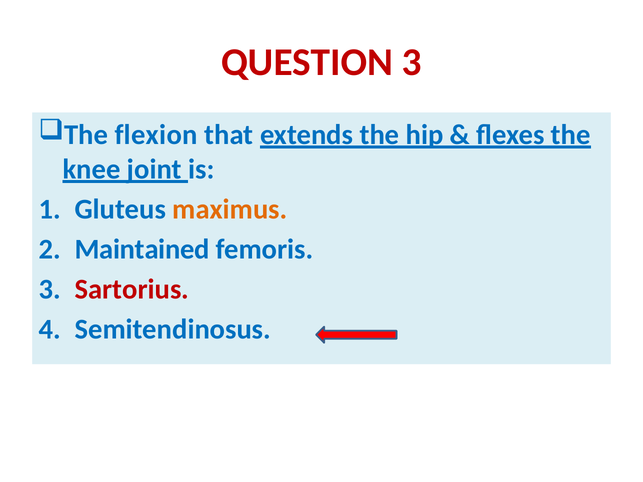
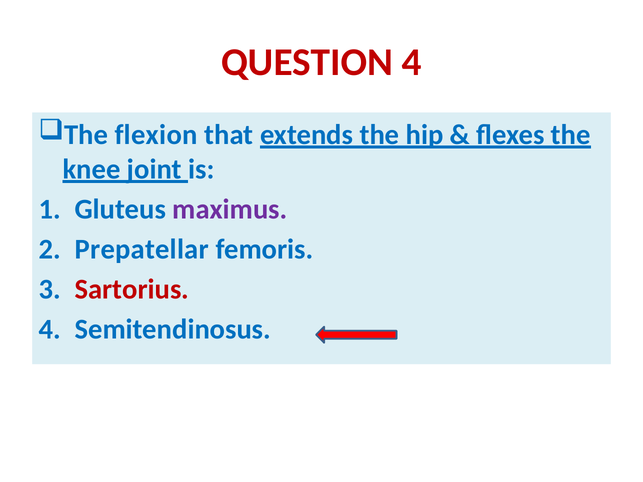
QUESTION 3: 3 -> 4 (412, 62)
maximus colour: orange -> purple (230, 209)
Maintained: Maintained -> Prepatellar (142, 249)
